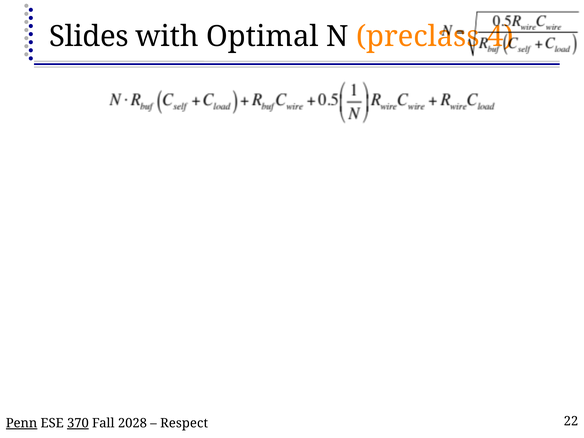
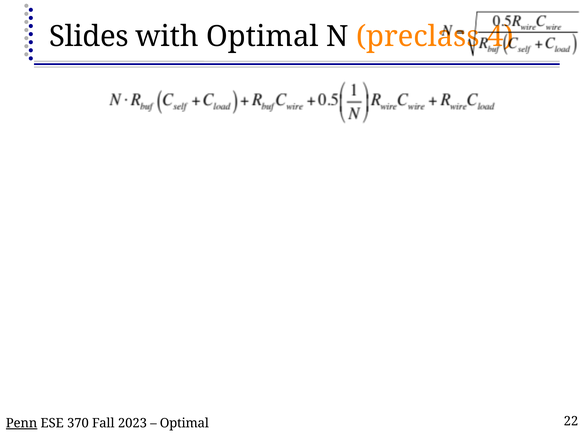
370 underline: present -> none (78, 423)
2028: 2028 -> 2023 (132, 423)
Respect: Respect -> Optimal (184, 423)
